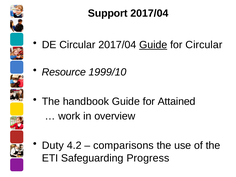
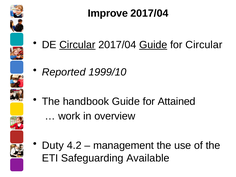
Support: Support -> Improve (108, 13)
Circular underline: none -> present (77, 45)
Resource: Resource -> Reported (64, 72)
comparisons: comparisons -> management (124, 146)
Progress: Progress -> Available (148, 158)
